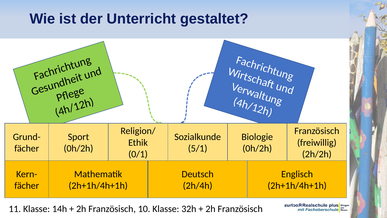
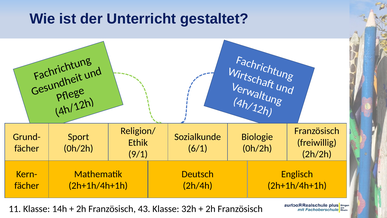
5/1: 5/1 -> 6/1 (198, 148)
0/1: 0/1 -> 9/1 (138, 154)
10: 10 -> 43 (144, 209)
